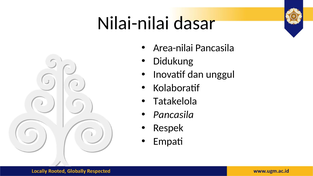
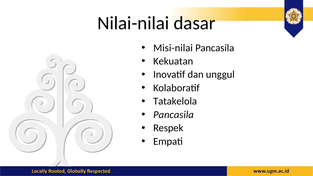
Area-nilai: Area-nilai -> Misi-nilai (173, 48)
Didukung: Didukung -> Kekuatan (173, 61)
